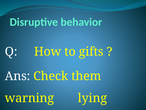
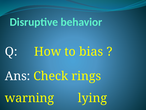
gifts: gifts -> bias (91, 51)
them: them -> rings (86, 76)
